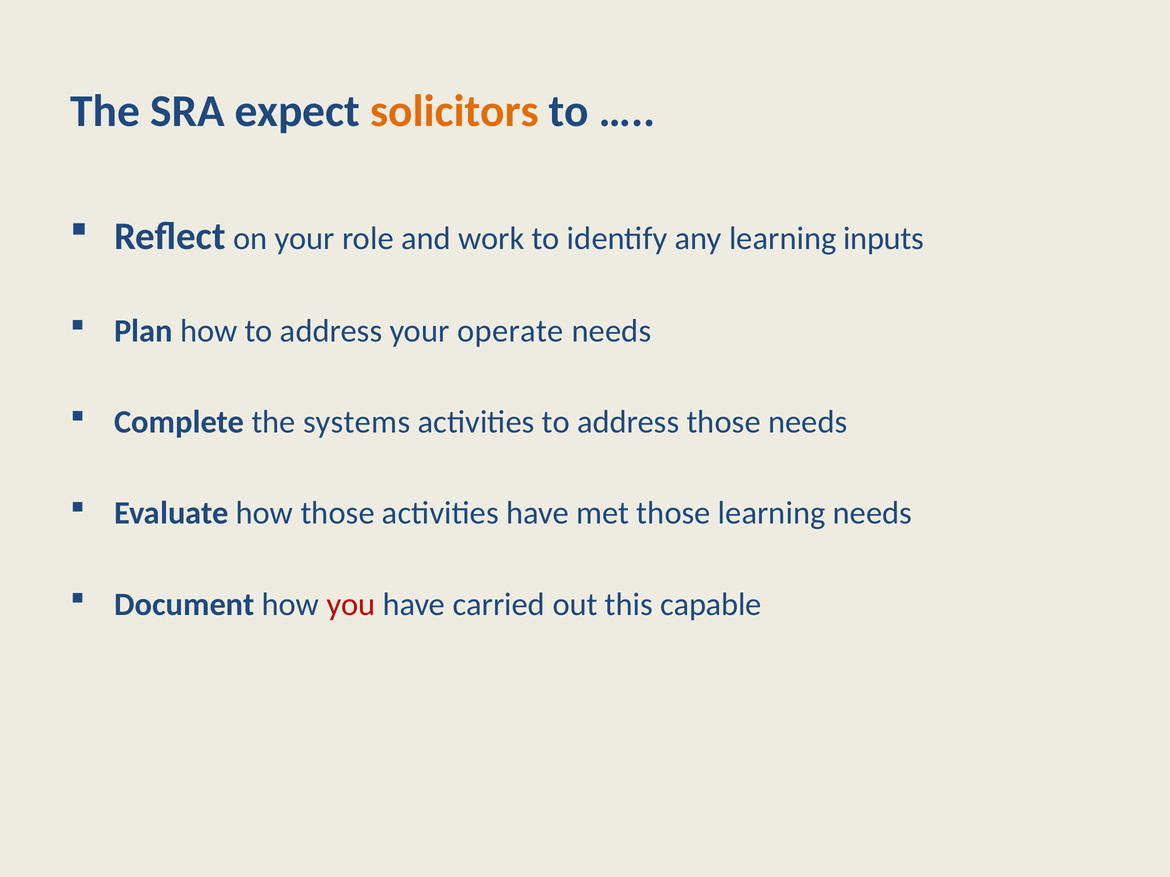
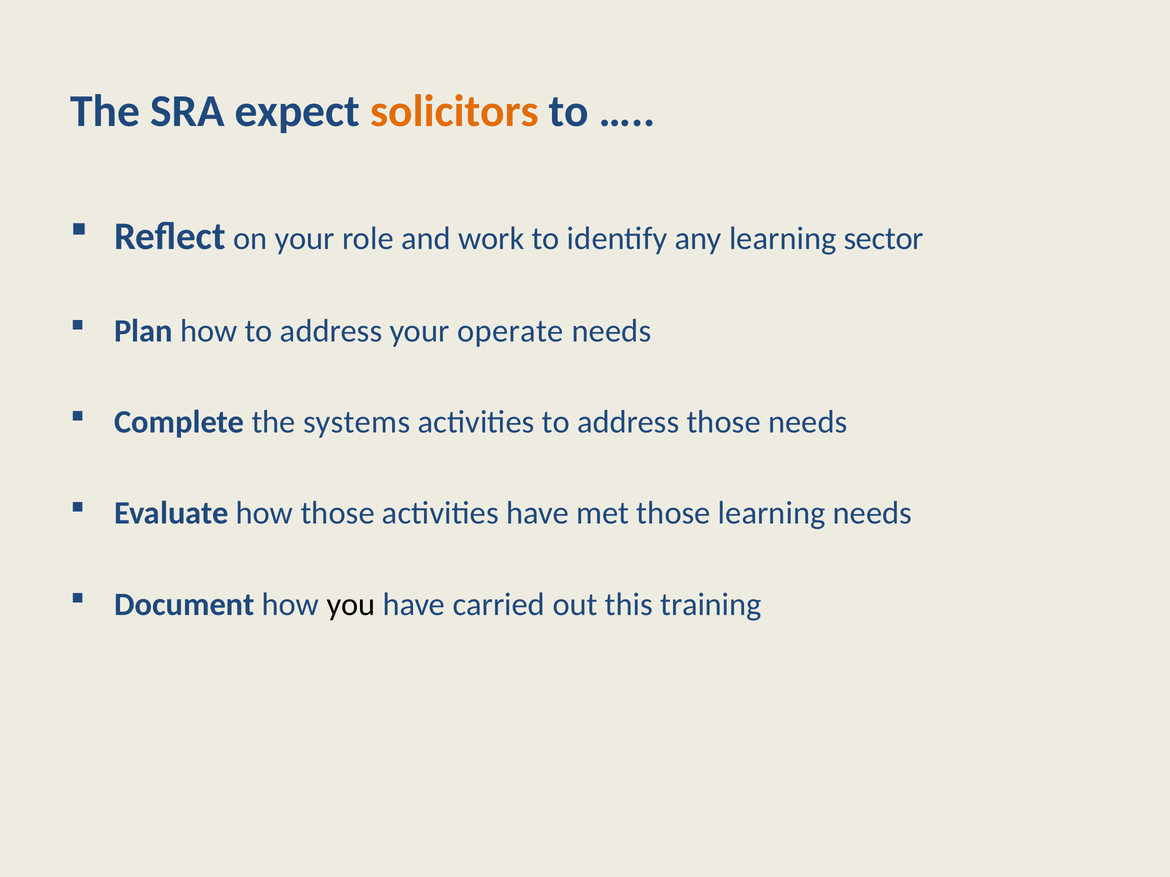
inputs: inputs -> sector (884, 239)
you colour: red -> black (351, 605)
capable: capable -> training (711, 605)
